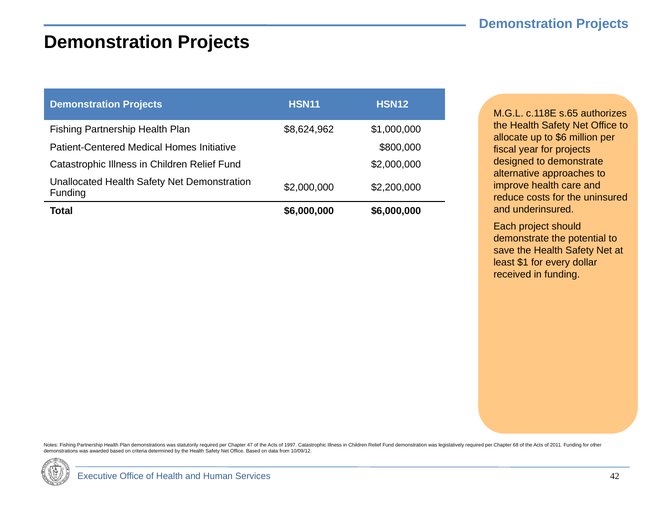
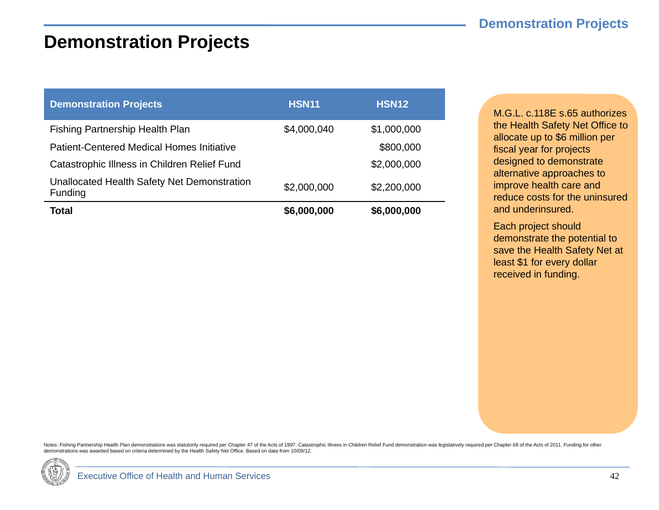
$8,624,962: $8,624,962 -> $4,000,040 (309, 129)
